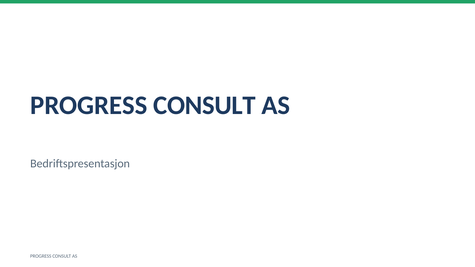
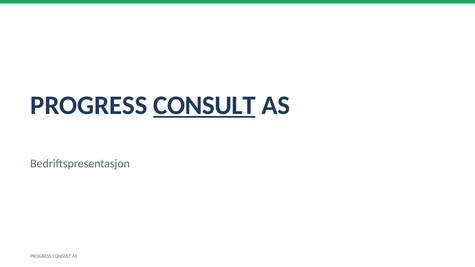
CONSULT underline: none -> present (205, 105)
